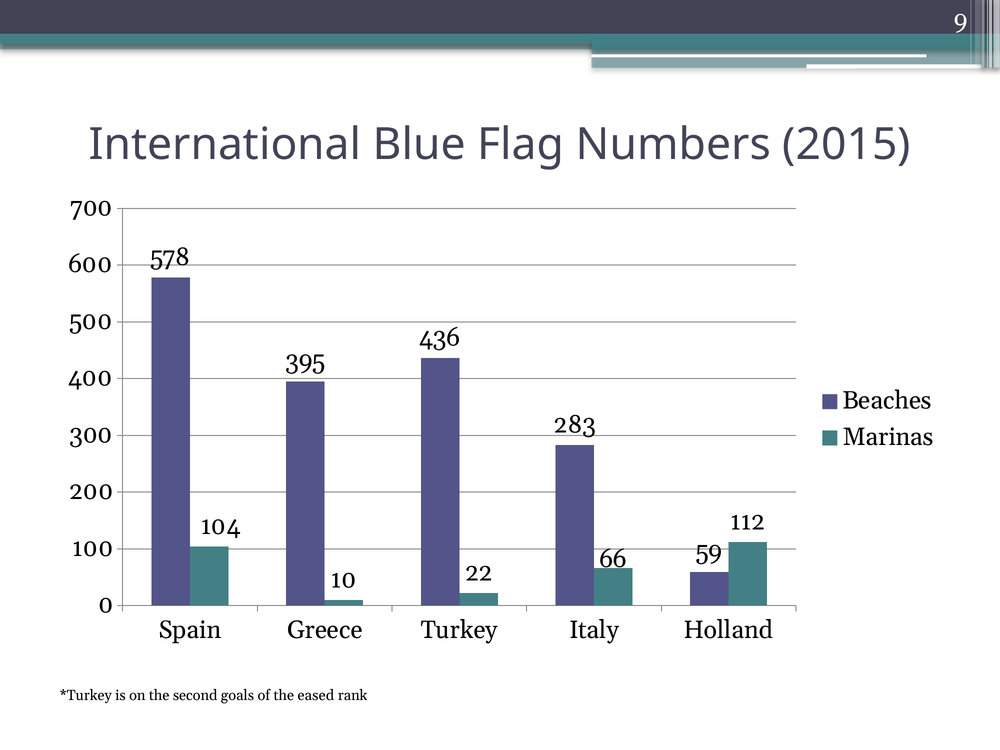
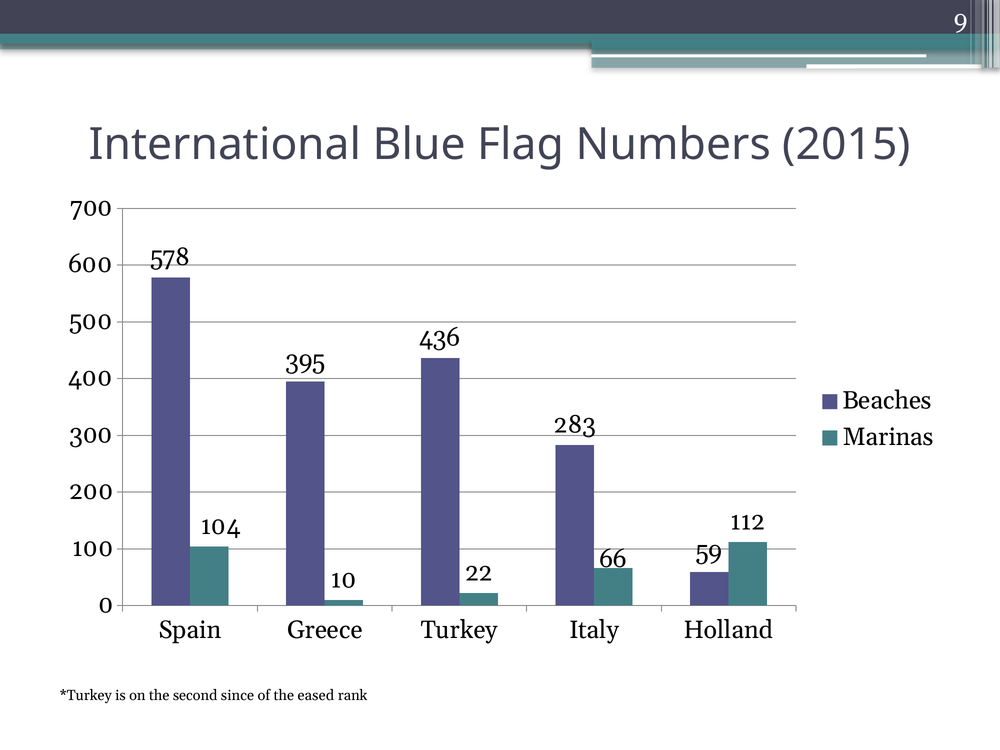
goals: goals -> since (237, 695)
